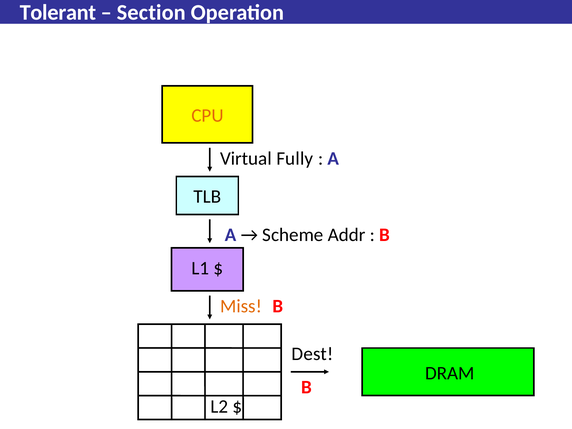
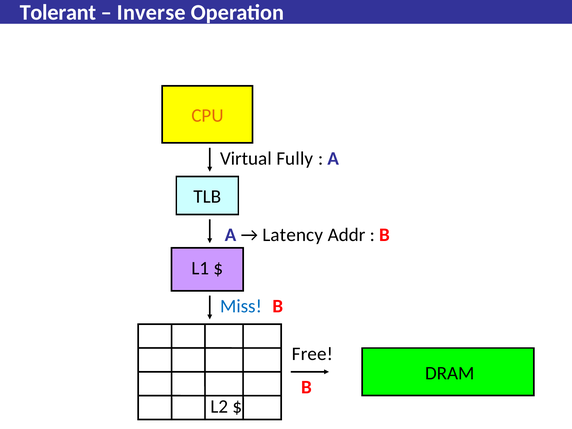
Section: Section -> Inverse (151, 13)
Scheme: Scheme -> Latency (293, 235)
Miss colour: orange -> blue (241, 306)
Dest: Dest -> Free (312, 354)
